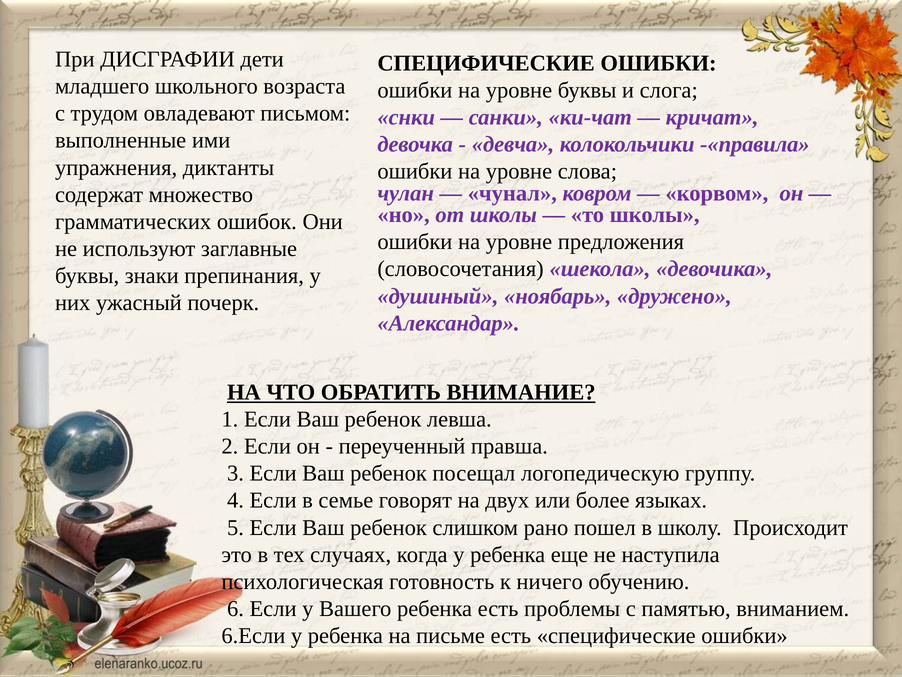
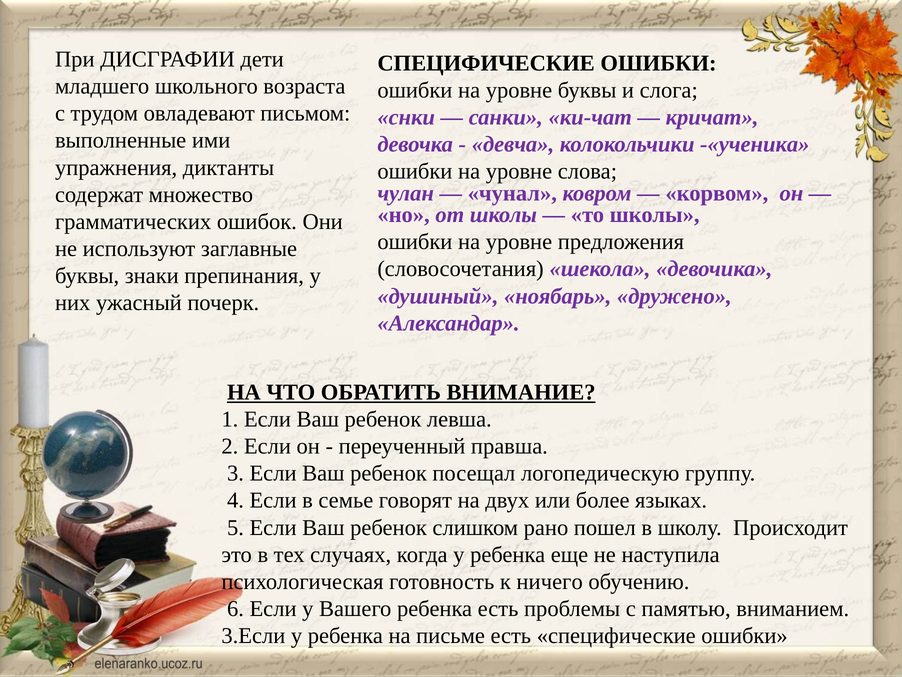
-«правила: -«правила -> -«ученика (755, 144)
6.Если: 6.Если -> 3.Если (253, 635)
